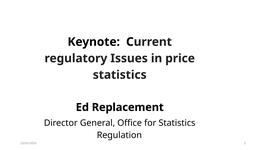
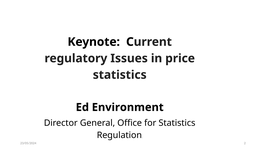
Replacement: Replacement -> Environment (128, 107)
